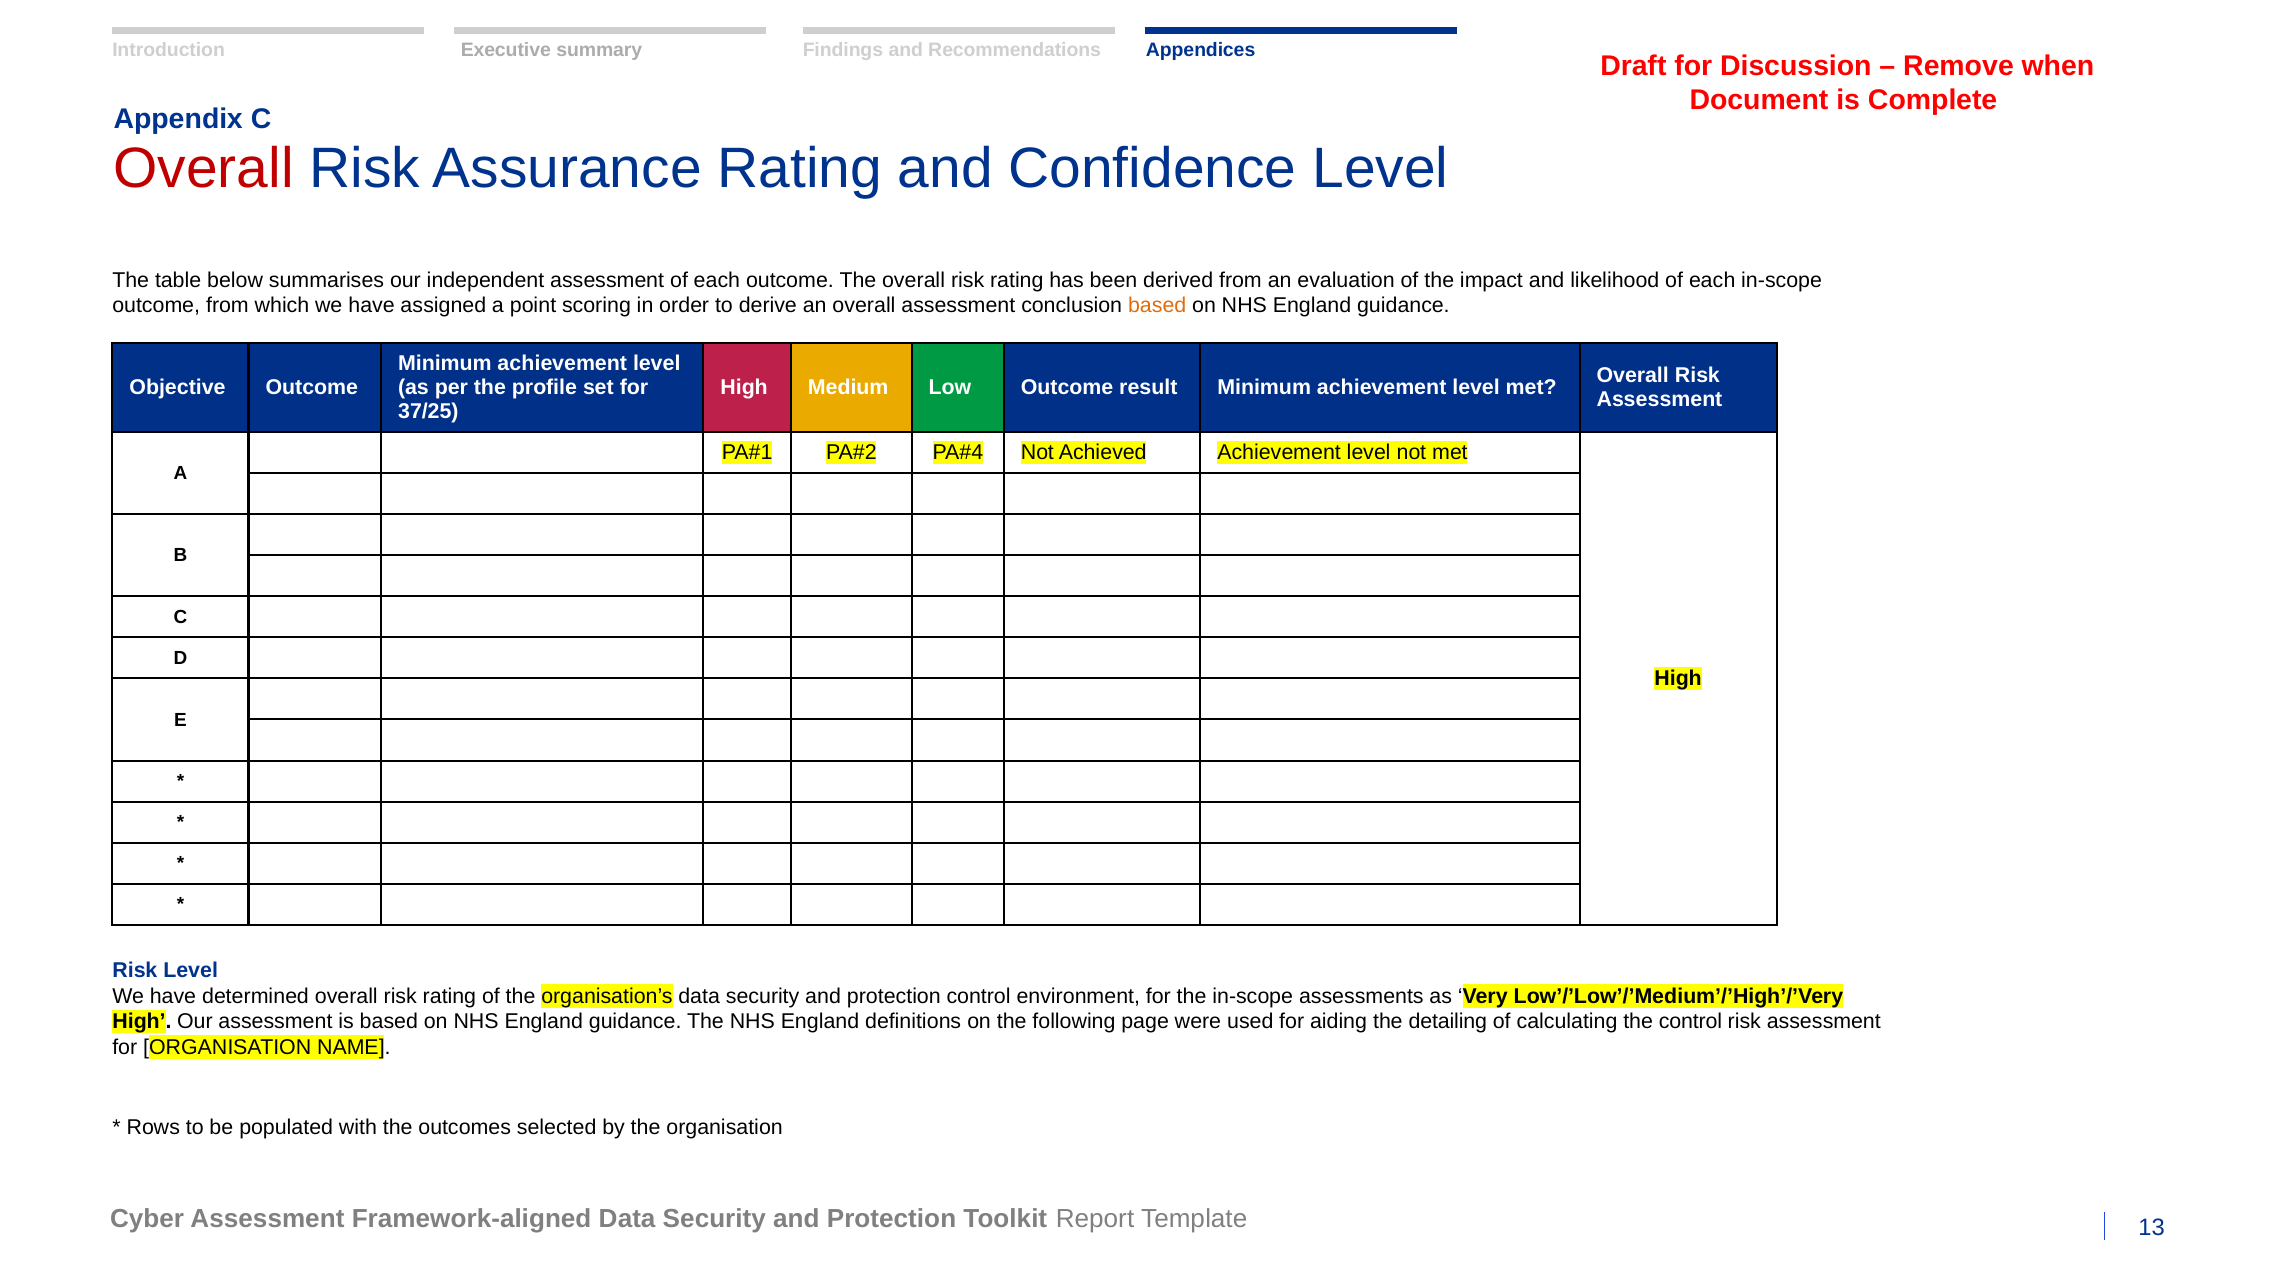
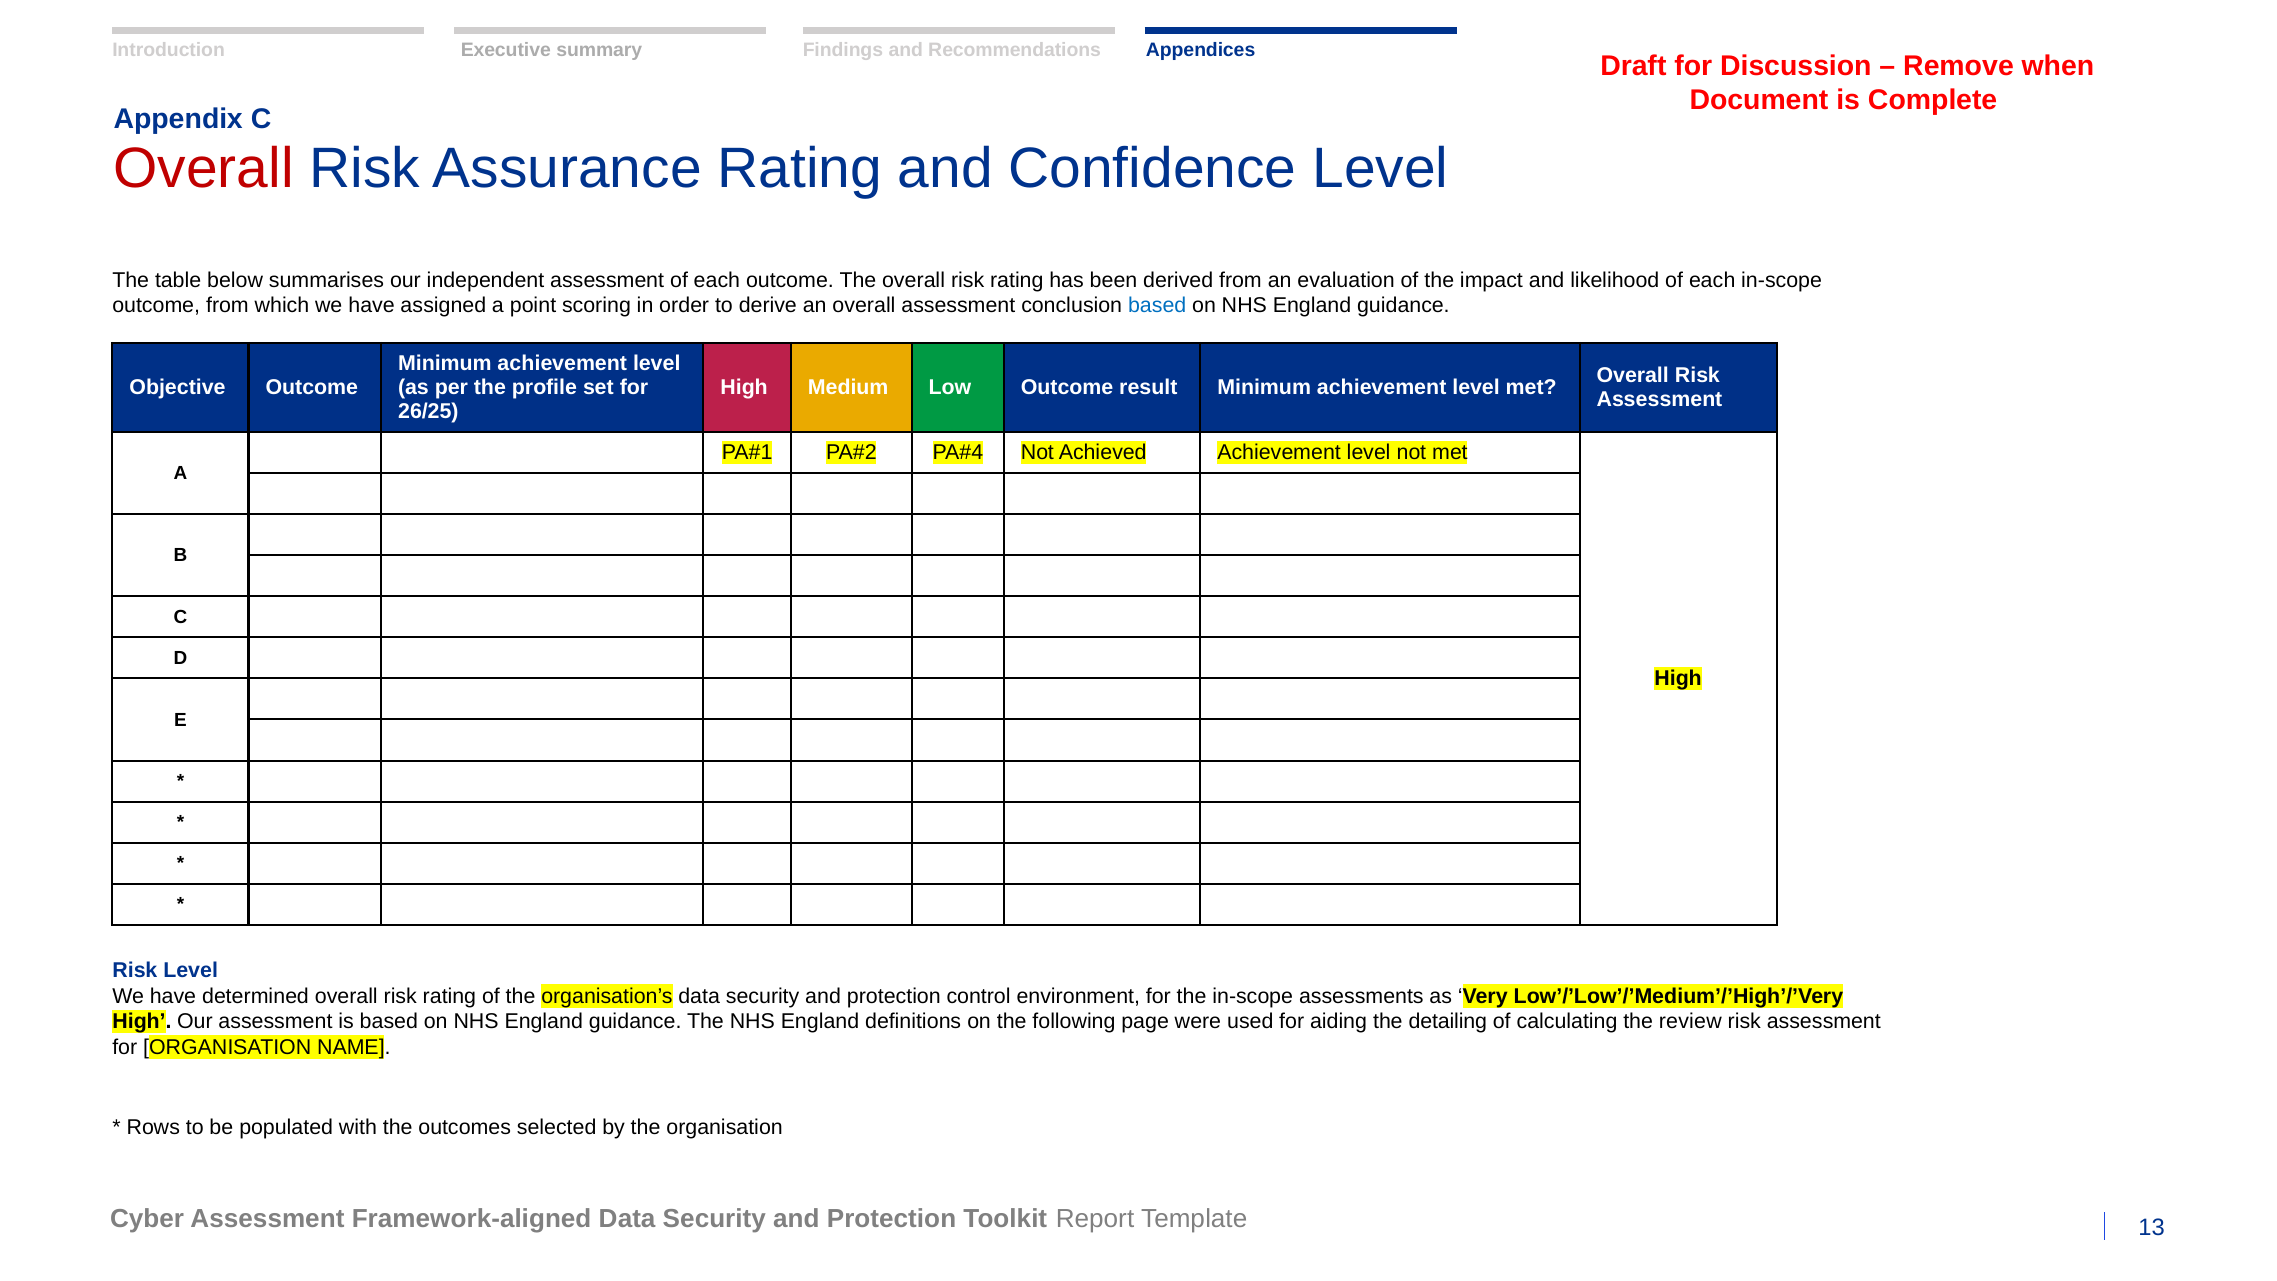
based colour: orange -> blue (1157, 306)
37/25: 37/25 -> 26/25 (428, 412)
the control: control -> review (1690, 1022)
